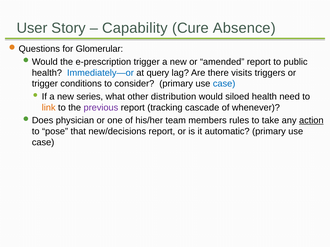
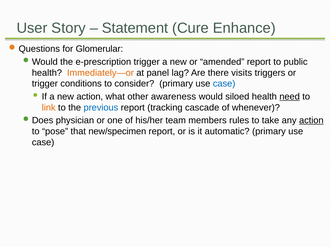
Capability: Capability -> Statement (135, 28)
Absence: Absence -> Enhance (244, 28)
Immediately—or colour: blue -> orange (100, 73)
query: query -> panel (158, 73)
new series: series -> action (90, 97)
distribution: distribution -> awareness (174, 97)
need underline: none -> present (290, 97)
previous colour: purple -> blue (101, 108)
new/decisions: new/decisions -> new/specimen (117, 132)
